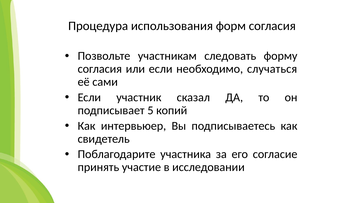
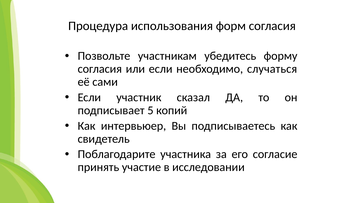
следовать: следовать -> убедитесь (230, 56)
